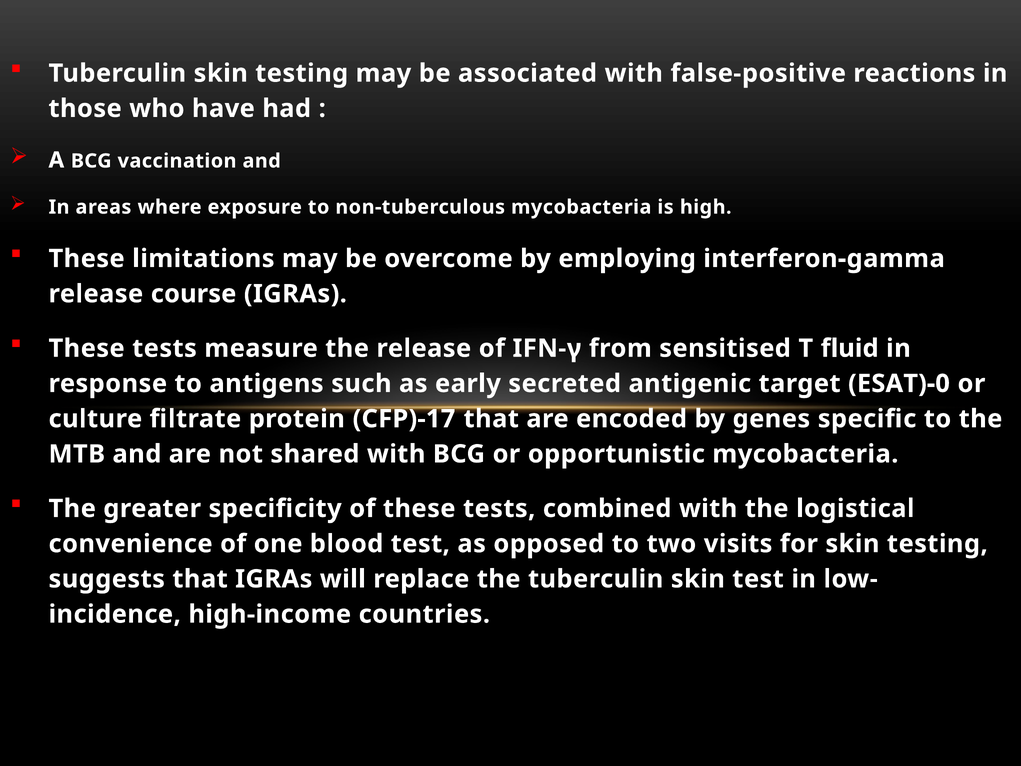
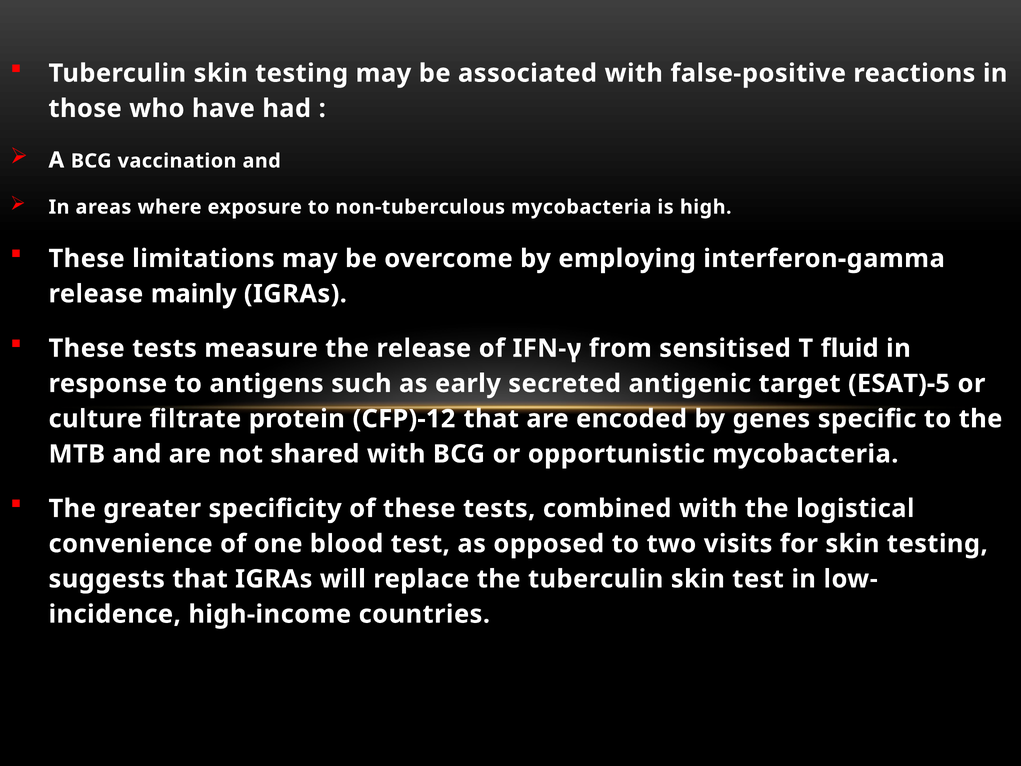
course: course -> mainly (194, 294)
ESAT)-0: ESAT)-0 -> ESAT)-5 (899, 383)
CFP)-17: CFP)-17 -> CFP)-12 (404, 419)
